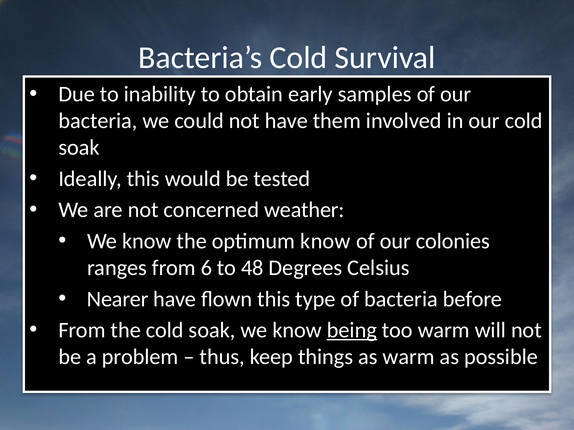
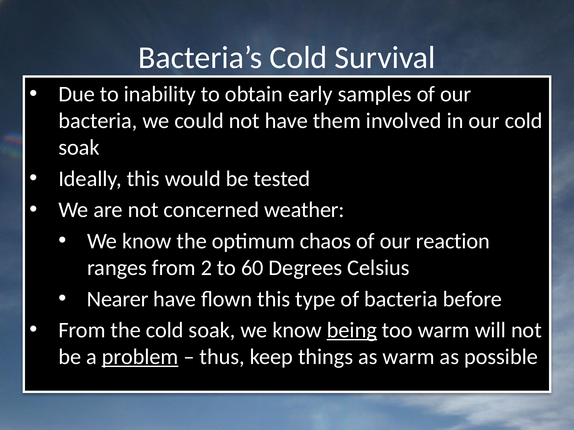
optimum know: know -> chaos (326, 241)
colonies: colonies -> reaction (453, 241)
6: 6 -> 2 (206, 268)
48: 48 -> 60 (252, 268)
problem underline: none -> present (140, 357)
